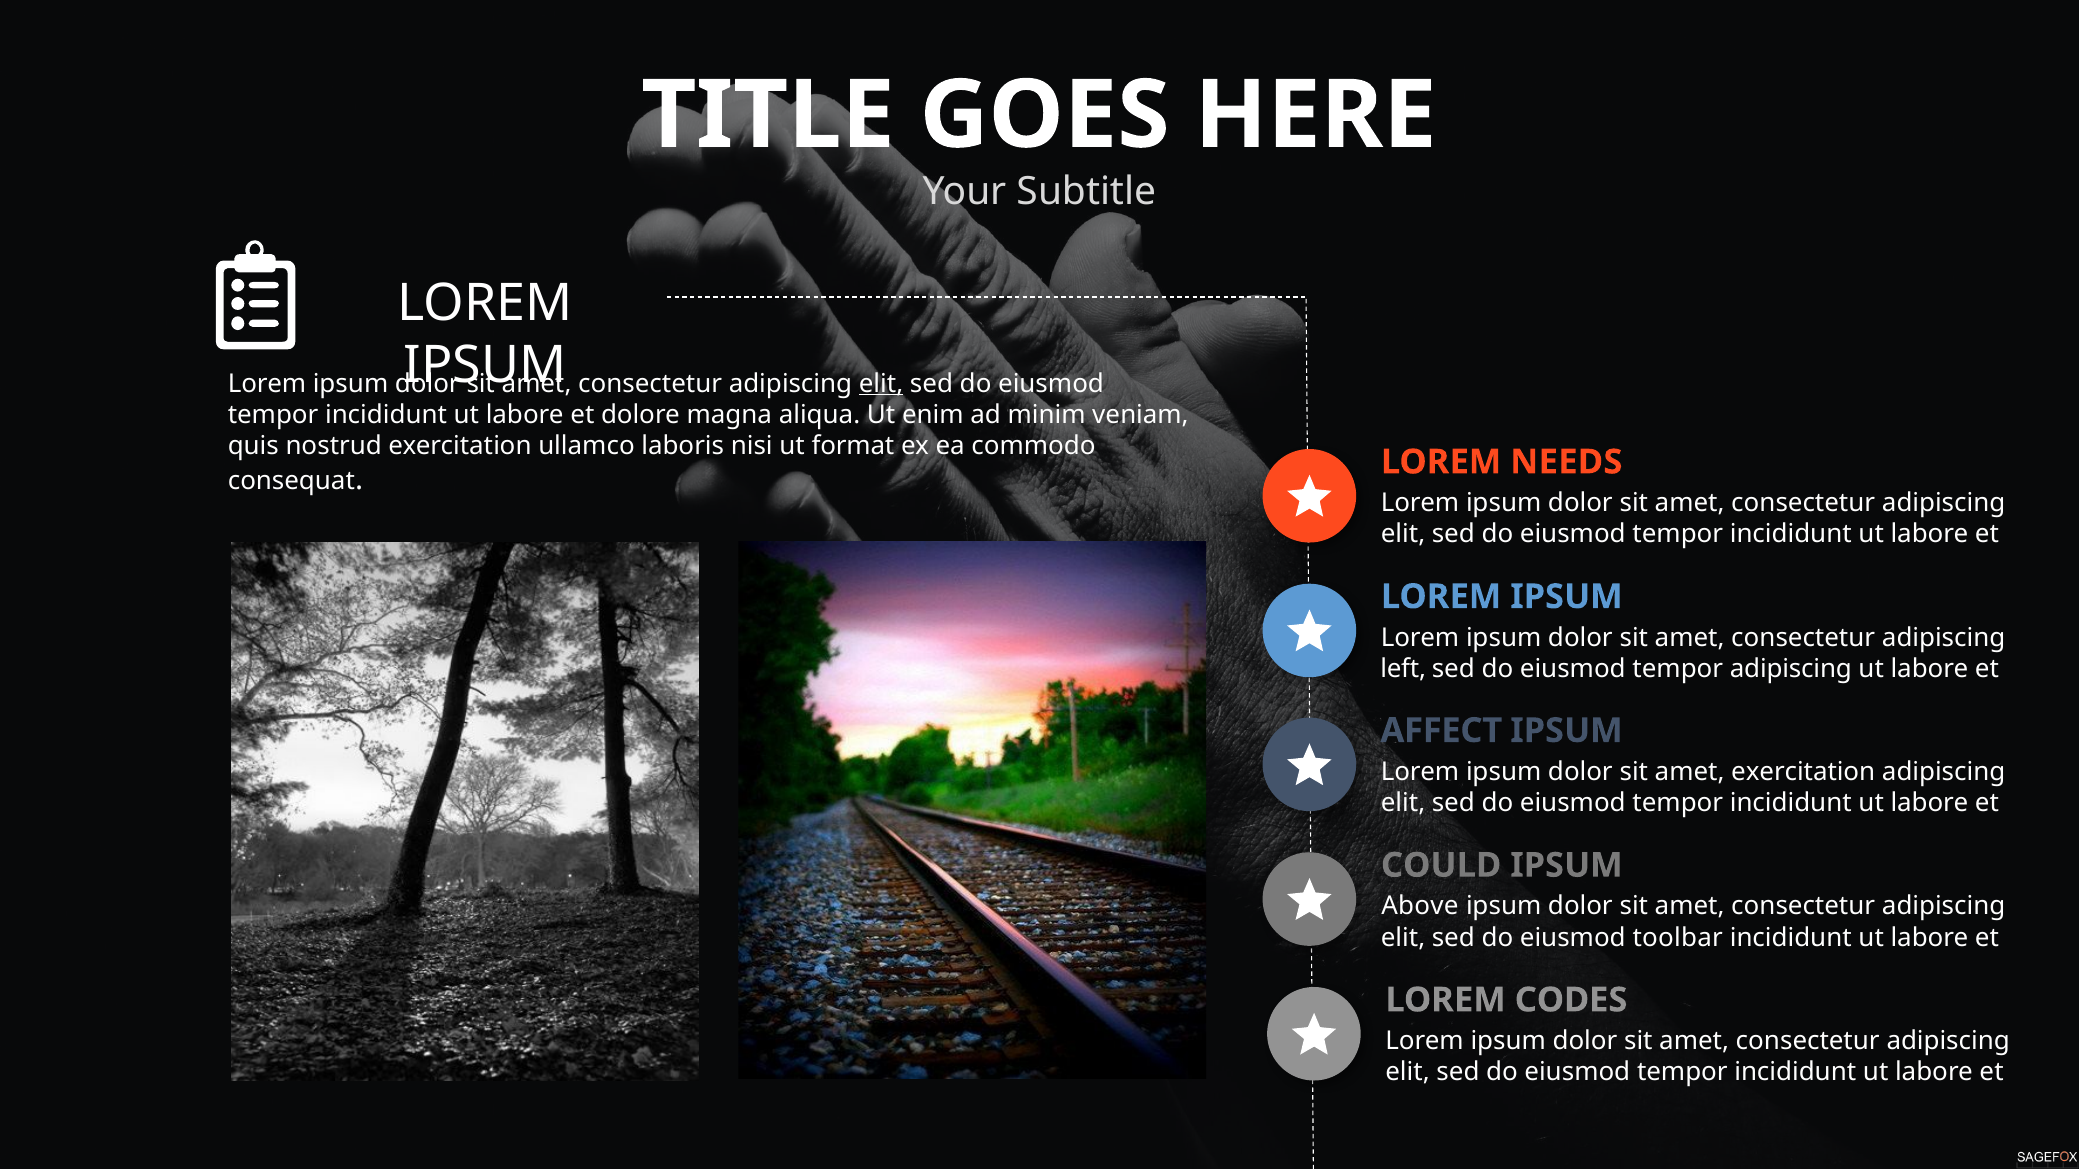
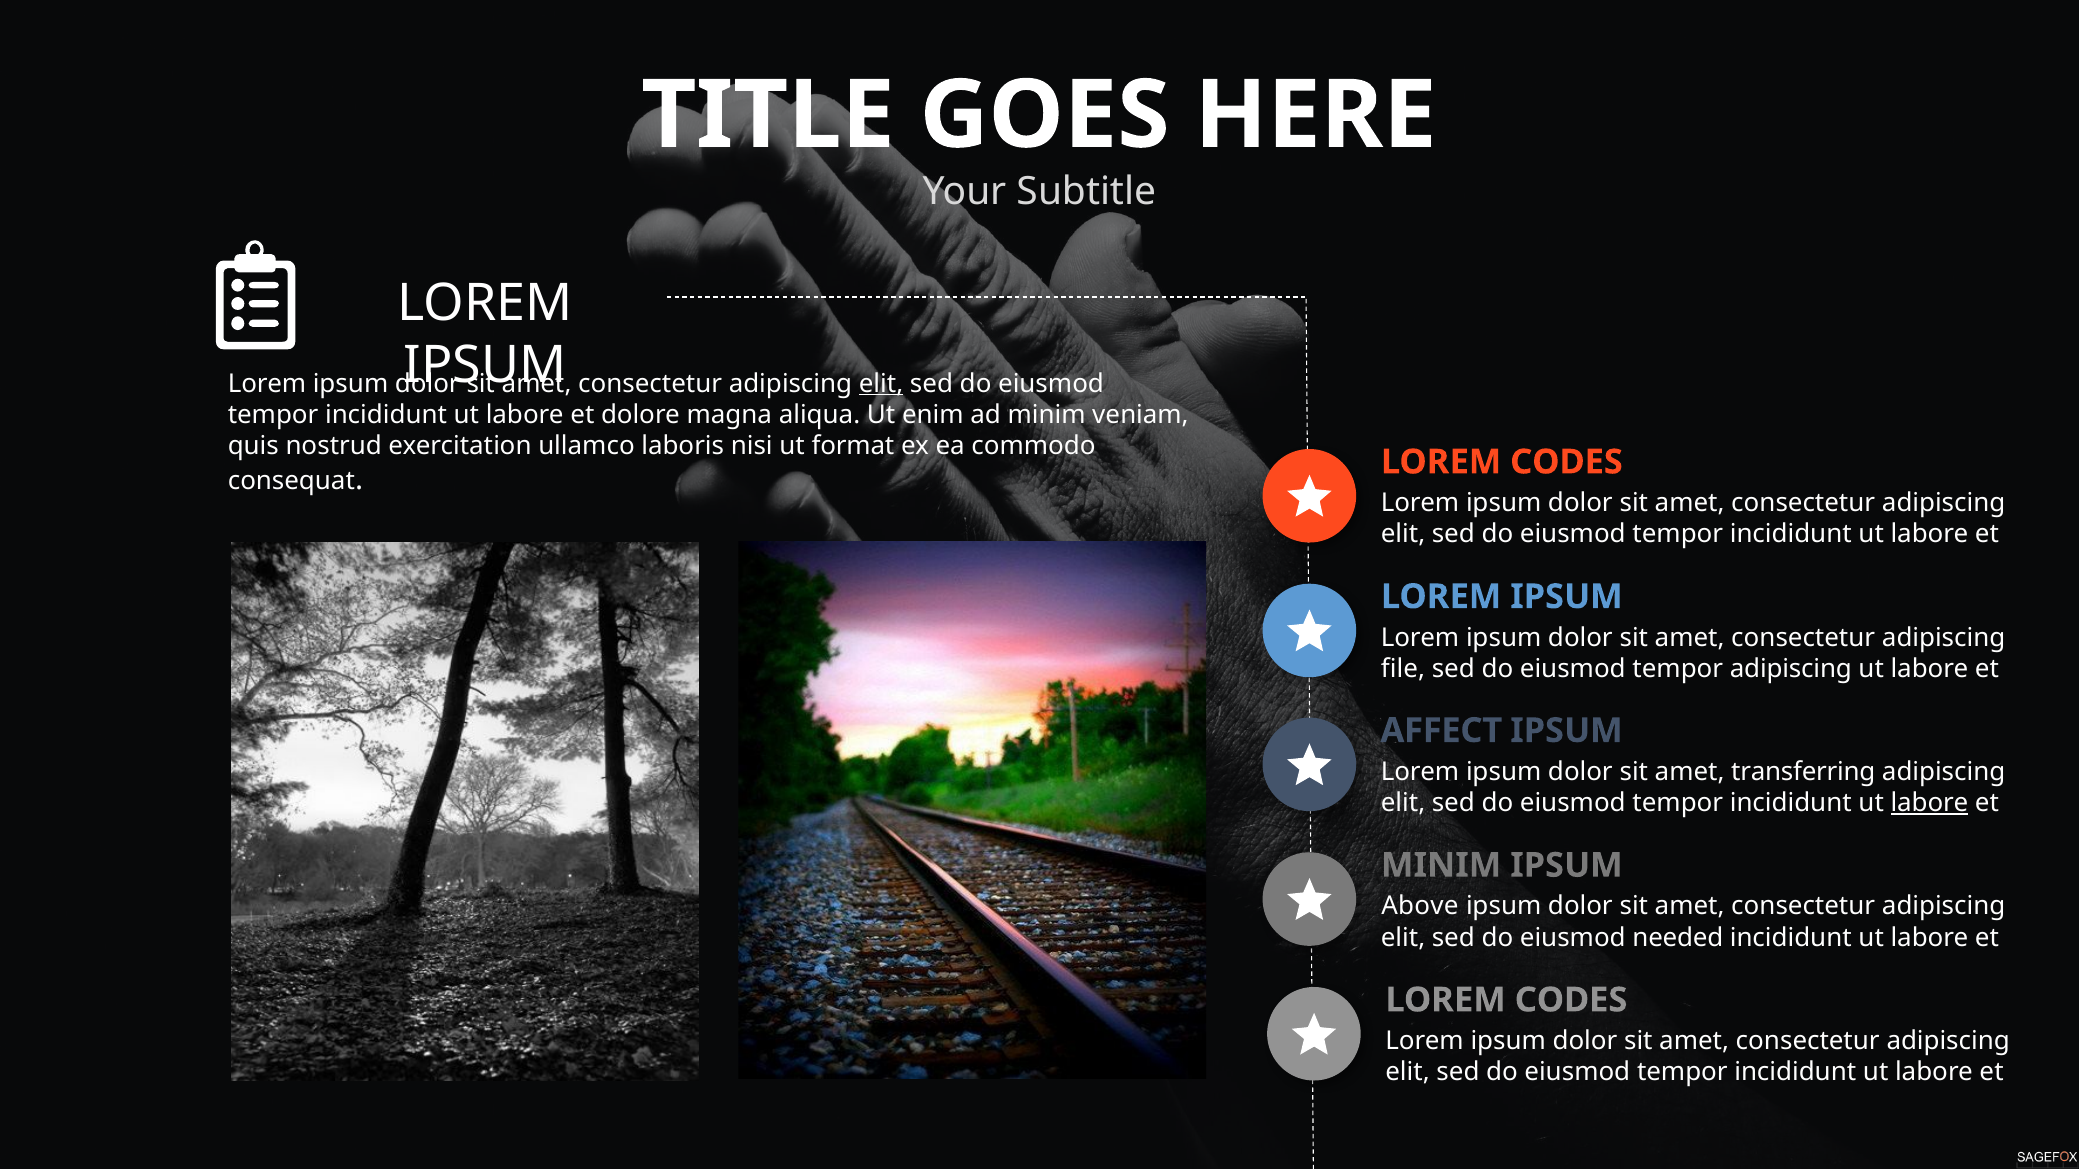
NEEDS: NEEDS -> CODES (1567, 462)
left: left -> file (1403, 669)
amet exercitation: exercitation -> transferring (1803, 772)
labore underline: none -> present (1929, 803)
COULD: COULD -> MINIM (1441, 866)
toolbar: toolbar -> needed (1678, 938)
